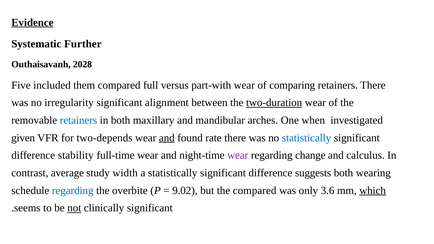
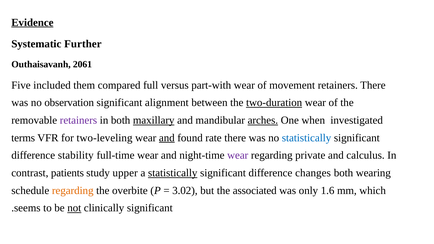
2028: 2028 -> 2061 (82, 64)
comparing: comparing -> movement (292, 85)
irregularity: irregularity -> observation (69, 103)
retainers colour: blue -> purple (78, 120)
maxillary underline: none -> present (154, 120)
arches underline: none -> present (263, 120)
given: given -> terms (23, 138)
two-depends: two-depends -> two-leveling (104, 138)
change: change -> private (310, 155)
average: average -> patients (67, 173)
width: width -> upper (125, 173)
statistically underline: none -> present (173, 173)
suggests: suggests -> changes (313, 173)
regarding colour: blue -> orange (73, 191)
9.02: 9.02 -> 3.02 (185, 191)
the compared: compared -> associated (255, 191)
3.6: 3.6 -> 1.6 (328, 191)
which underline: present -> none (373, 191)
